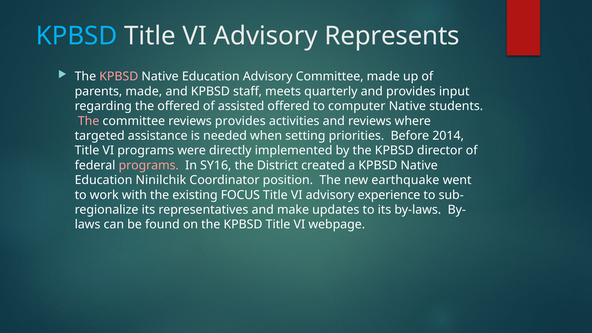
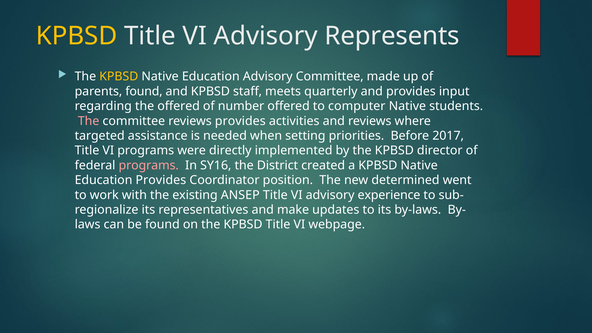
KPBSD colour: light blue -> yellow (77, 36)
KPBSD colour: pink -> yellow (119, 77)
parents made: made -> found (144, 91)
assisted: assisted -> number (241, 106)
2014: 2014 -> 2017 (448, 136)
Education Ninilchik: Ninilchik -> Provides (161, 180)
earthquake: earthquake -> determined (405, 180)
FOCUS: FOCUS -> ANSEP (240, 195)
